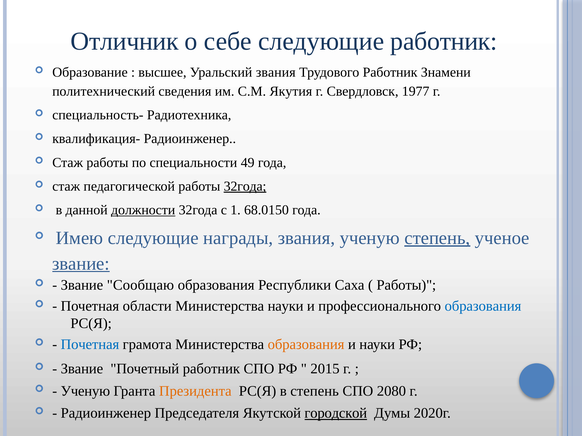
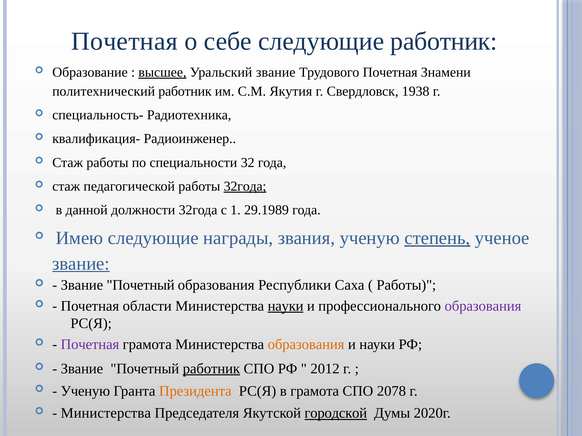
Отличник: Отличник -> Почетная (124, 41)
высшее underline: none -> present (162, 72)
Уральский звания: звания -> звание (276, 72)
Трудового Работник: Работник -> Почетная (390, 72)
политехнический сведения: сведения -> работник (185, 91)
1977: 1977 -> 1938 (416, 91)
49: 49 -> 32 (248, 163)
должности underline: present -> none (143, 210)
68.0150: 68.0150 -> 29.1989 (266, 210)
Сообщаю: Сообщаю -> Почетный (141, 285)
науки underline: none -> present (286, 306)
образования colour: blue -> purple (483, 306)
Почетная colour: blue -> purple (90, 345)
работник underline: none -> present (211, 369)
2015: 2015 -> 2012 (325, 369)
в степень: степень -> грамота (315, 391)
2080: 2080 -> 2078 (391, 391)
Радиоинженер: Радиоинженер -> Министерства (106, 414)
